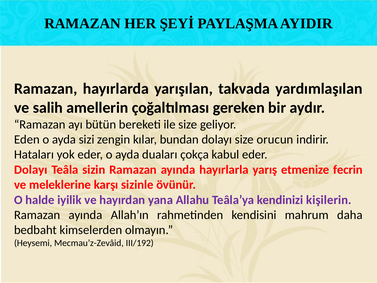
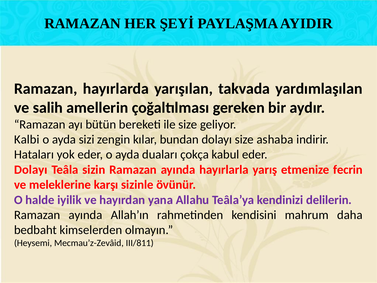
Eden: Eden -> Kalbi (27, 139)
orucun: orucun -> ashaba (275, 139)
kişilerin: kişilerin -> delilerin (329, 200)
III/192: III/192 -> III/811 (140, 243)
